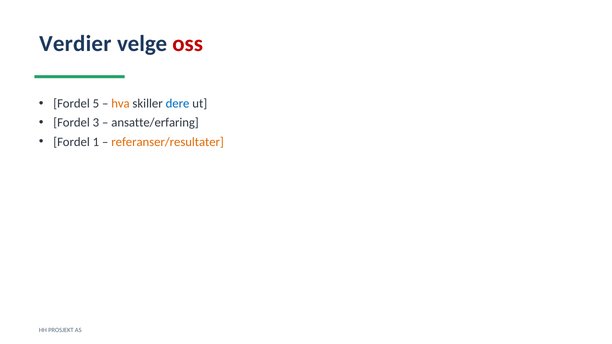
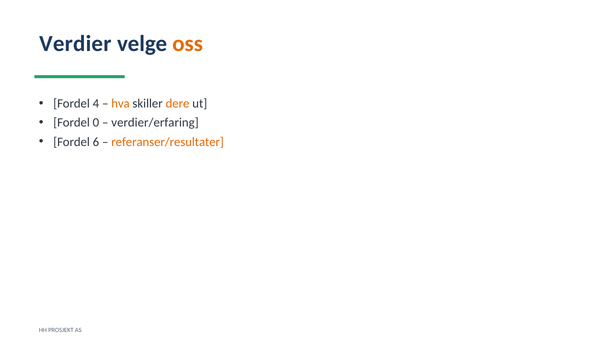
oss colour: red -> orange (188, 44)
5: 5 -> 4 (96, 104)
dere colour: blue -> orange (178, 104)
3: 3 -> 0 (96, 123)
ansatte/erfaring: ansatte/erfaring -> verdier/erfaring (155, 123)
1: 1 -> 6 (96, 142)
